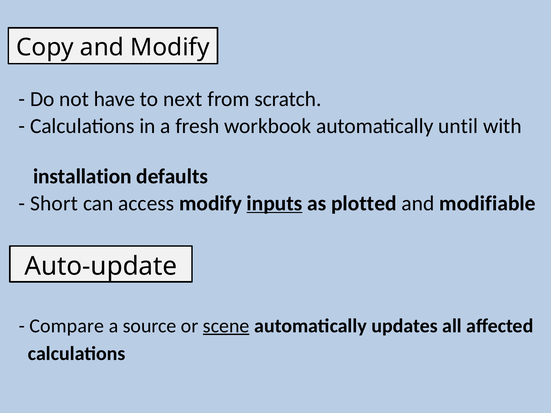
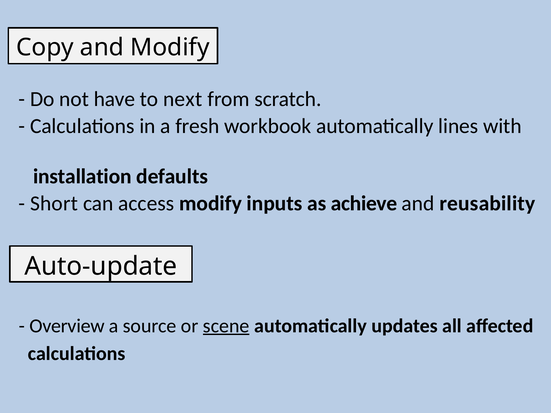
until: until -> lines (458, 126)
inputs underline: present -> none (274, 203)
plotted: plotted -> achieve (364, 203)
modifiable: modifiable -> reusability (487, 203)
Compare: Compare -> Overview (67, 326)
